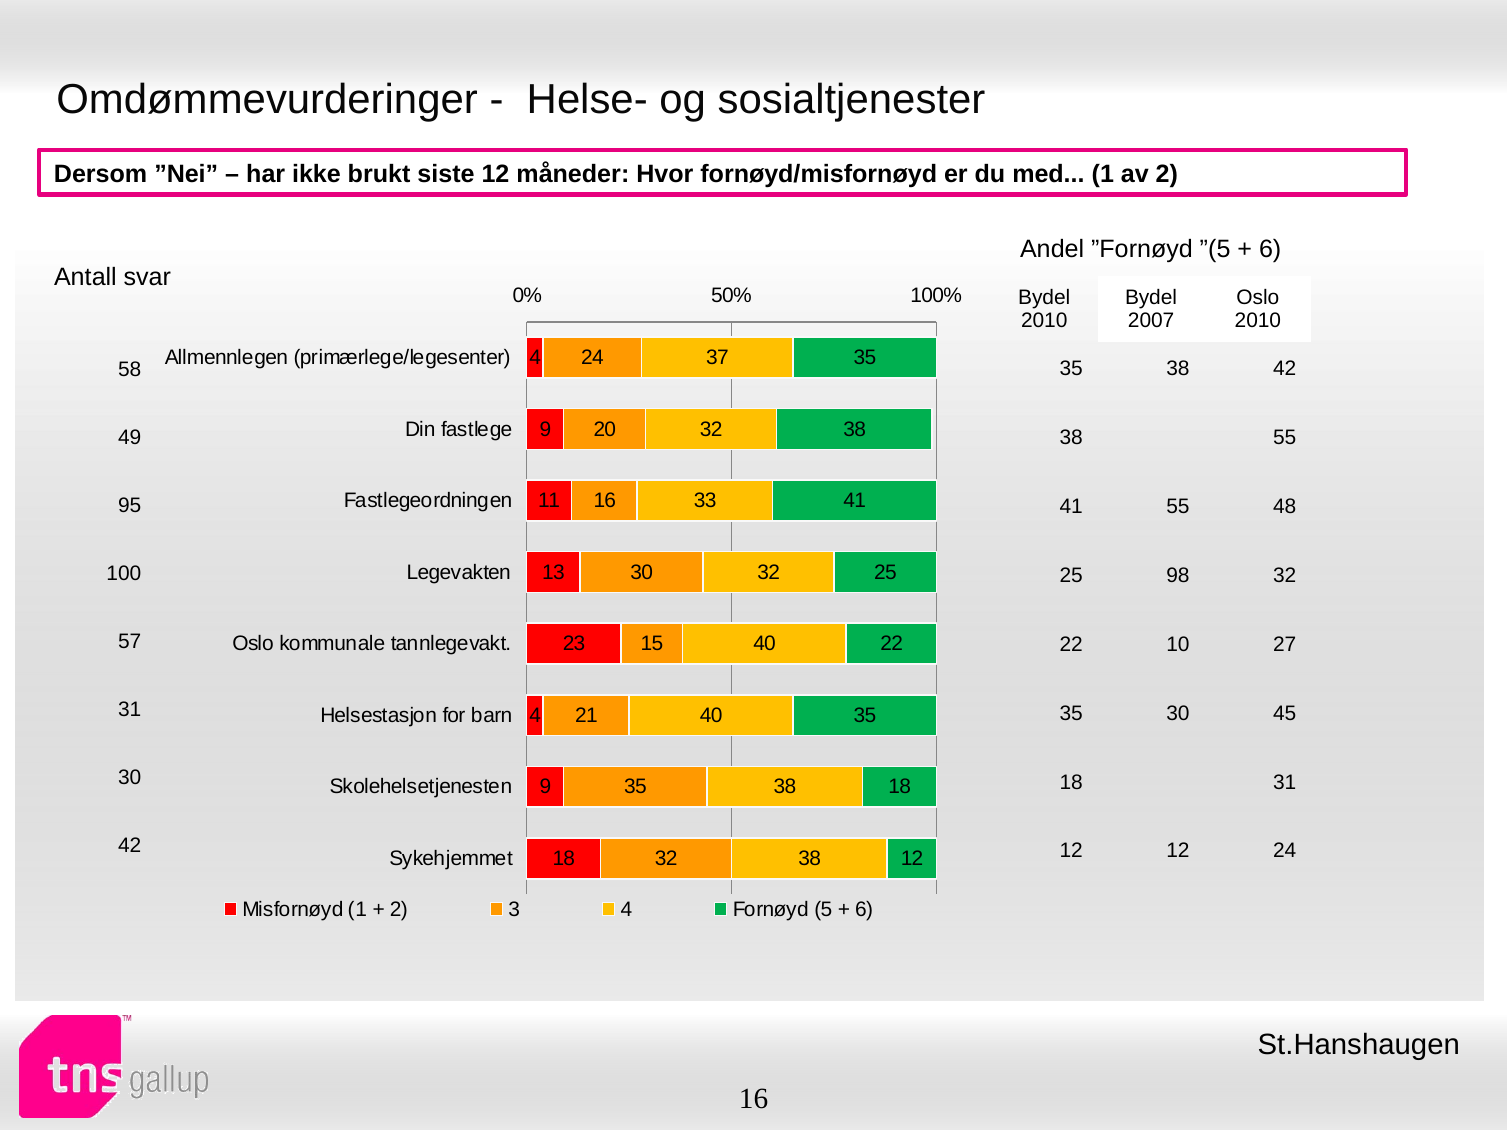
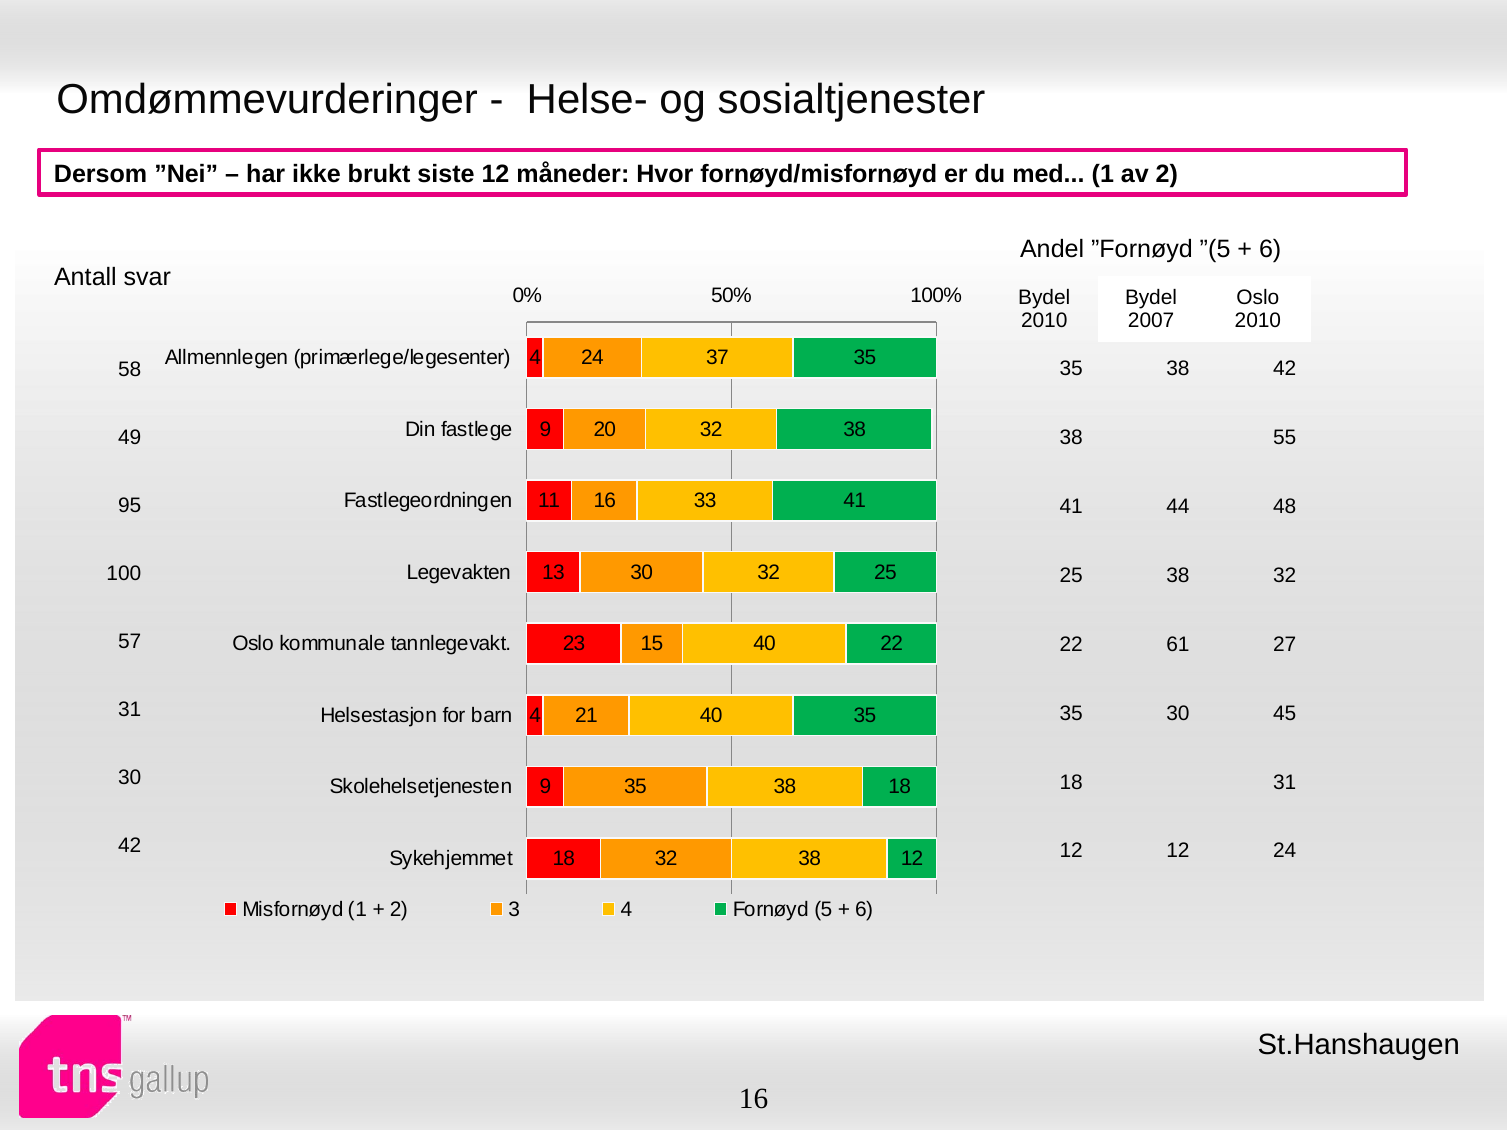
41 55: 55 -> 44 (1178, 507)
25 98: 98 -> 38 (1178, 575)
10: 10 -> 61 (1178, 644)
